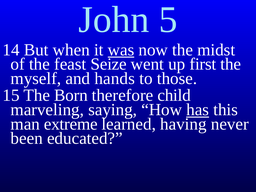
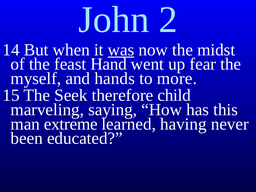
5: 5 -> 2 (168, 20)
Seize: Seize -> Hand (109, 64)
first: first -> fear (203, 64)
those: those -> more (177, 78)
Born: Born -> Seek (71, 95)
has underline: present -> none (198, 110)
